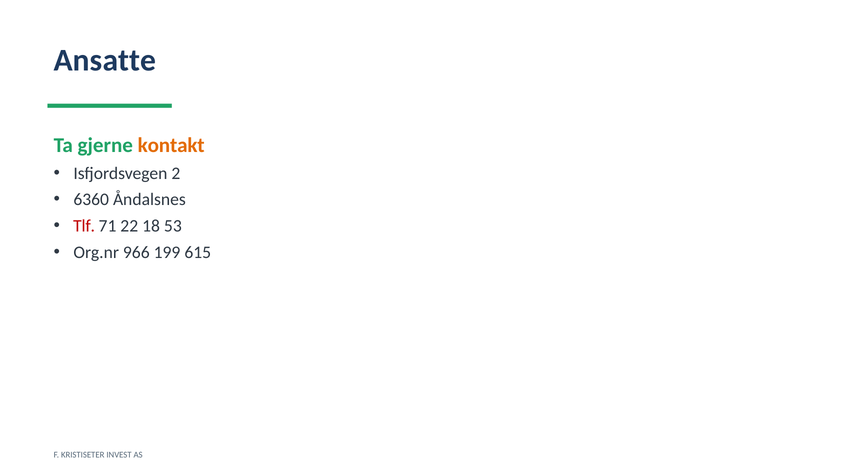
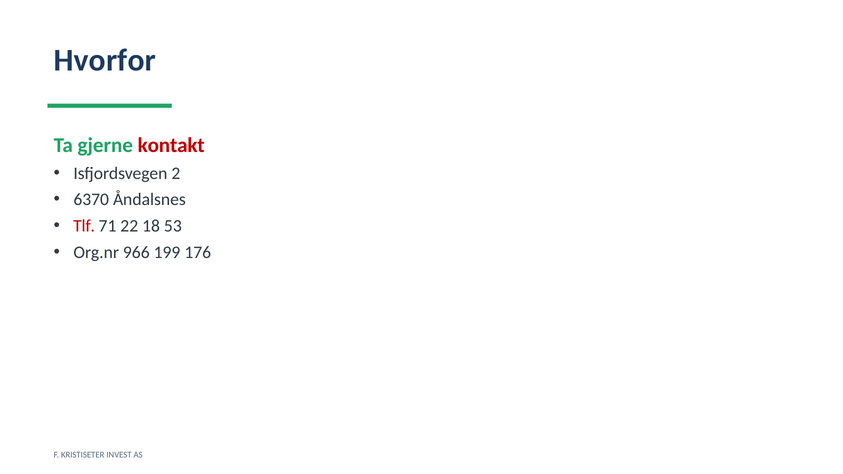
Ansatte: Ansatte -> Hvorfor (105, 60)
kontakt colour: orange -> red (171, 145)
6360: 6360 -> 6370 (91, 200)
615: 615 -> 176 (198, 252)
